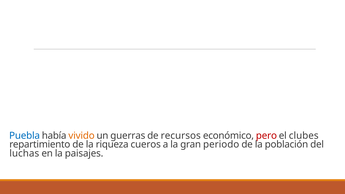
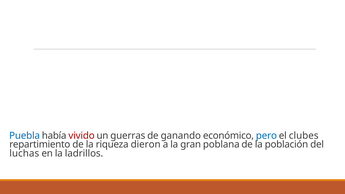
vivido colour: orange -> red (82, 136)
recursos: recursos -> ganando (181, 136)
pero colour: red -> blue (266, 136)
cueros: cueros -> dieron (146, 145)
periodo: periodo -> poblana (221, 145)
paisajes: paisajes -> ladrillos (84, 153)
